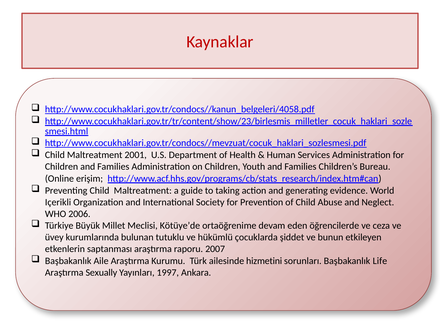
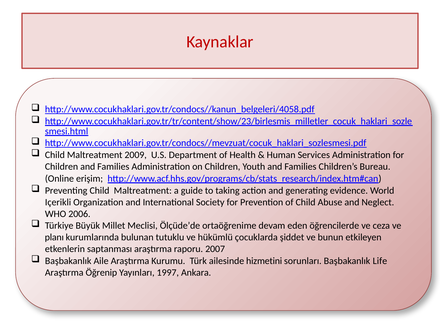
2001: 2001 -> 2009 (136, 155)
Kötüye’de: Kötüye’de -> Ölçüde’de (180, 226)
üvey: üvey -> planı (54, 237)
Sexually: Sexually -> Öğrenip (101, 273)
